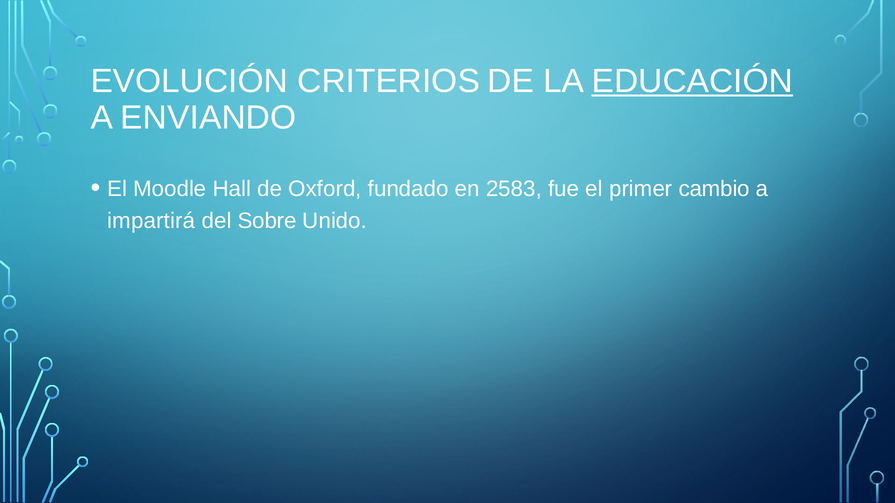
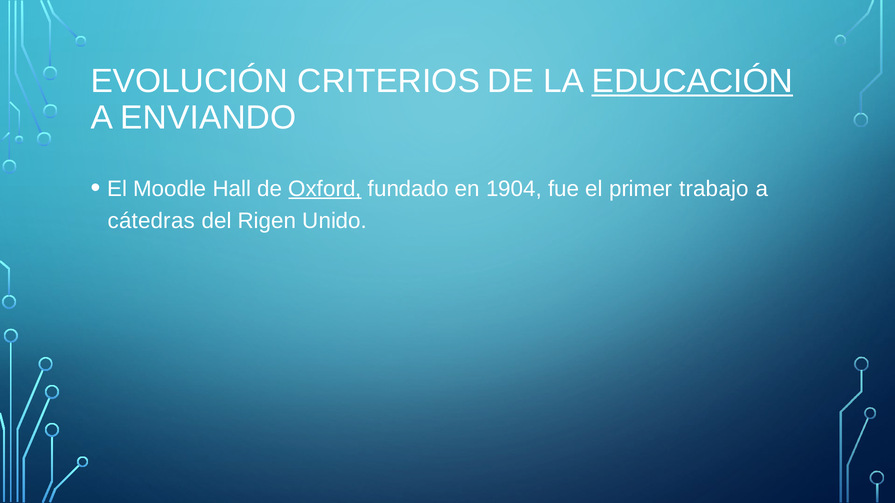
Oxford underline: none -> present (325, 189)
2583: 2583 -> 1904 (514, 189)
cambio: cambio -> trabajo (714, 189)
impartirá: impartirá -> cátedras (151, 221)
Sobre: Sobre -> Rigen (267, 221)
